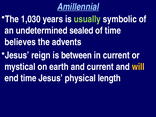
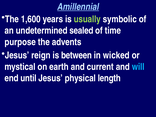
1,030: 1,030 -> 1,600 (31, 19)
believes: believes -> purpose (20, 42)
in current: current -> wicked (116, 55)
will colour: yellow -> light blue (138, 67)
end time: time -> until (28, 78)
